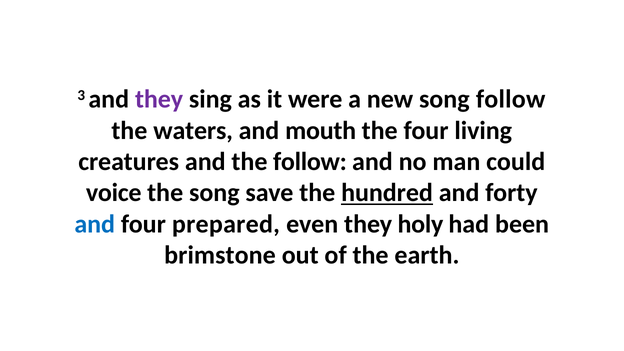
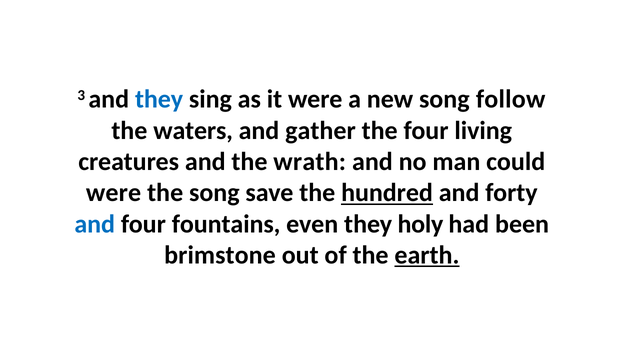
they colour: purple -> blue (159, 99)
mouth: mouth -> gather (320, 130)
the follow: follow -> wrath (310, 162)
voice: voice -> were (113, 193)
prepared: prepared -> fountains (226, 224)
earth underline: none -> present (427, 255)
